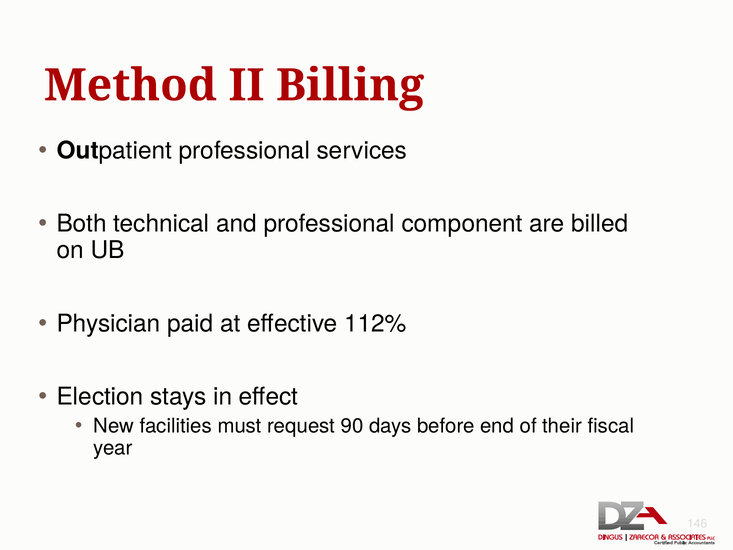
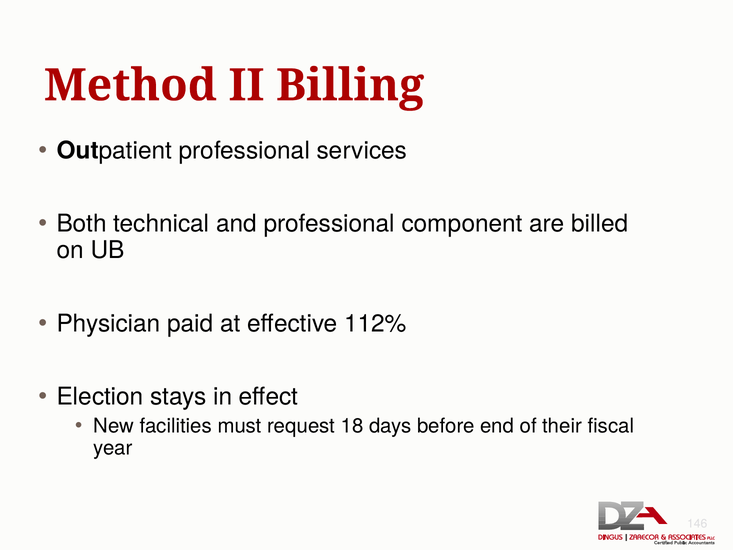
90: 90 -> 18 (352, 426)
